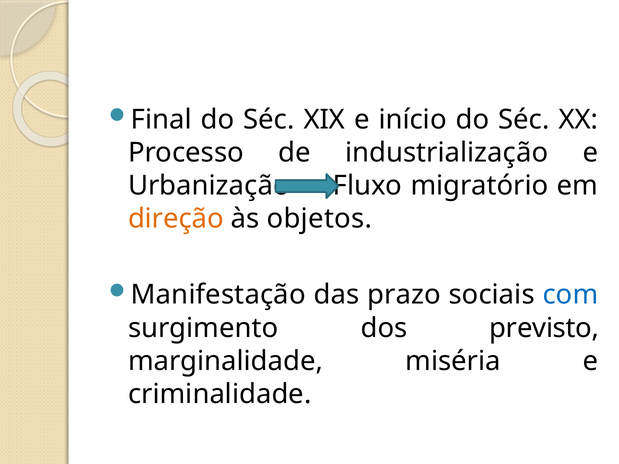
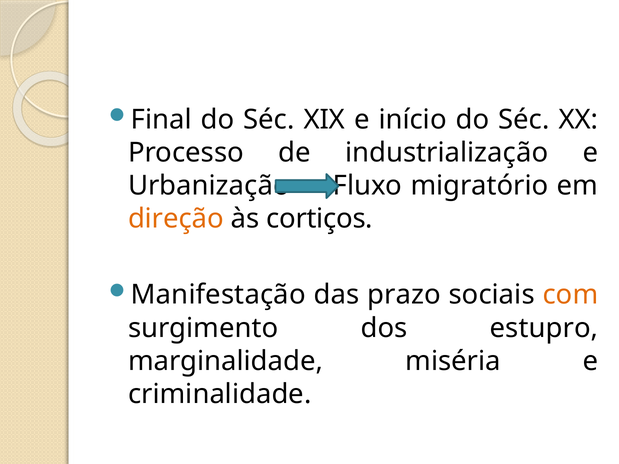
objetos: objetos -> cortiços (320, 219)
com colour: blue -> orange (570, 295)
previsto: previsto -> estupro (544, 328)
